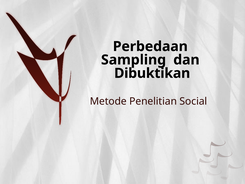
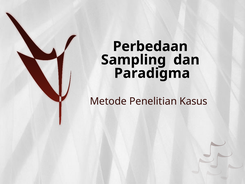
Dibuktikan: Dibuktikan -> Paradigma (152, 73)
Social: Social -> Kasus (193, 101)
